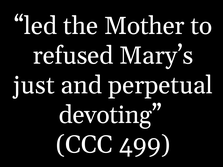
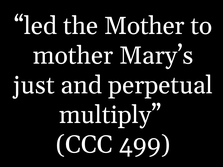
refused: refused -> mother (73, 56)
devoting: devoting -> multiply (110, 115)
